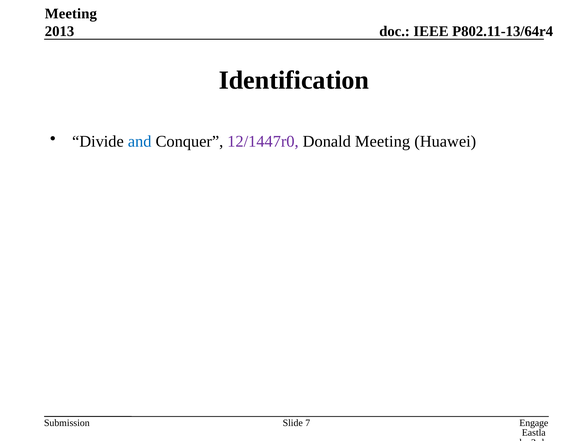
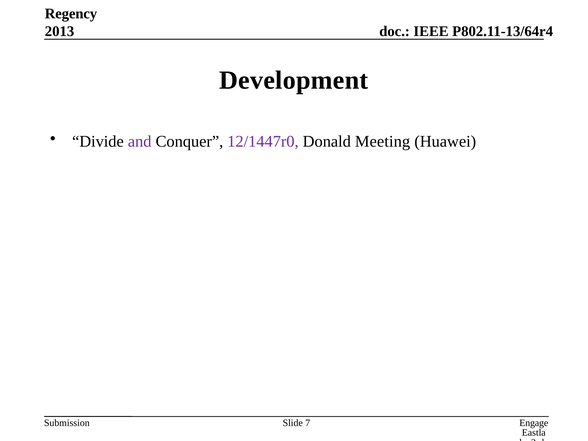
Meeting: Meeting -> Regency (71, 14)
Identification: Identification -> Development (294, 80)
and colour: blue -> purple (140, 141)
